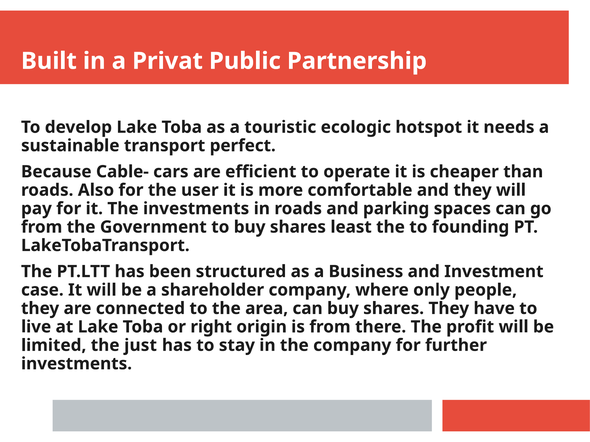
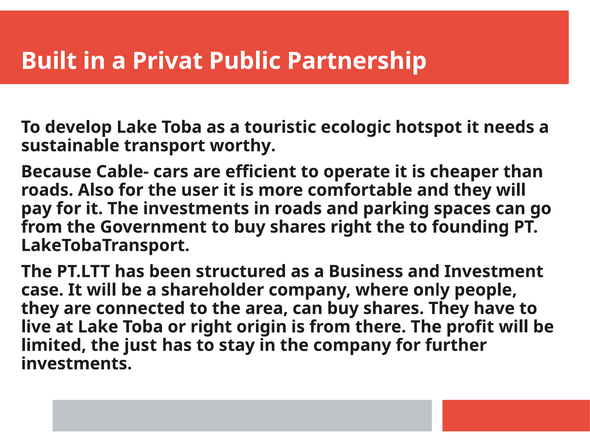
perfect: perfect -> worthy (243, 146)
shares least: least -> right (351, 227)
